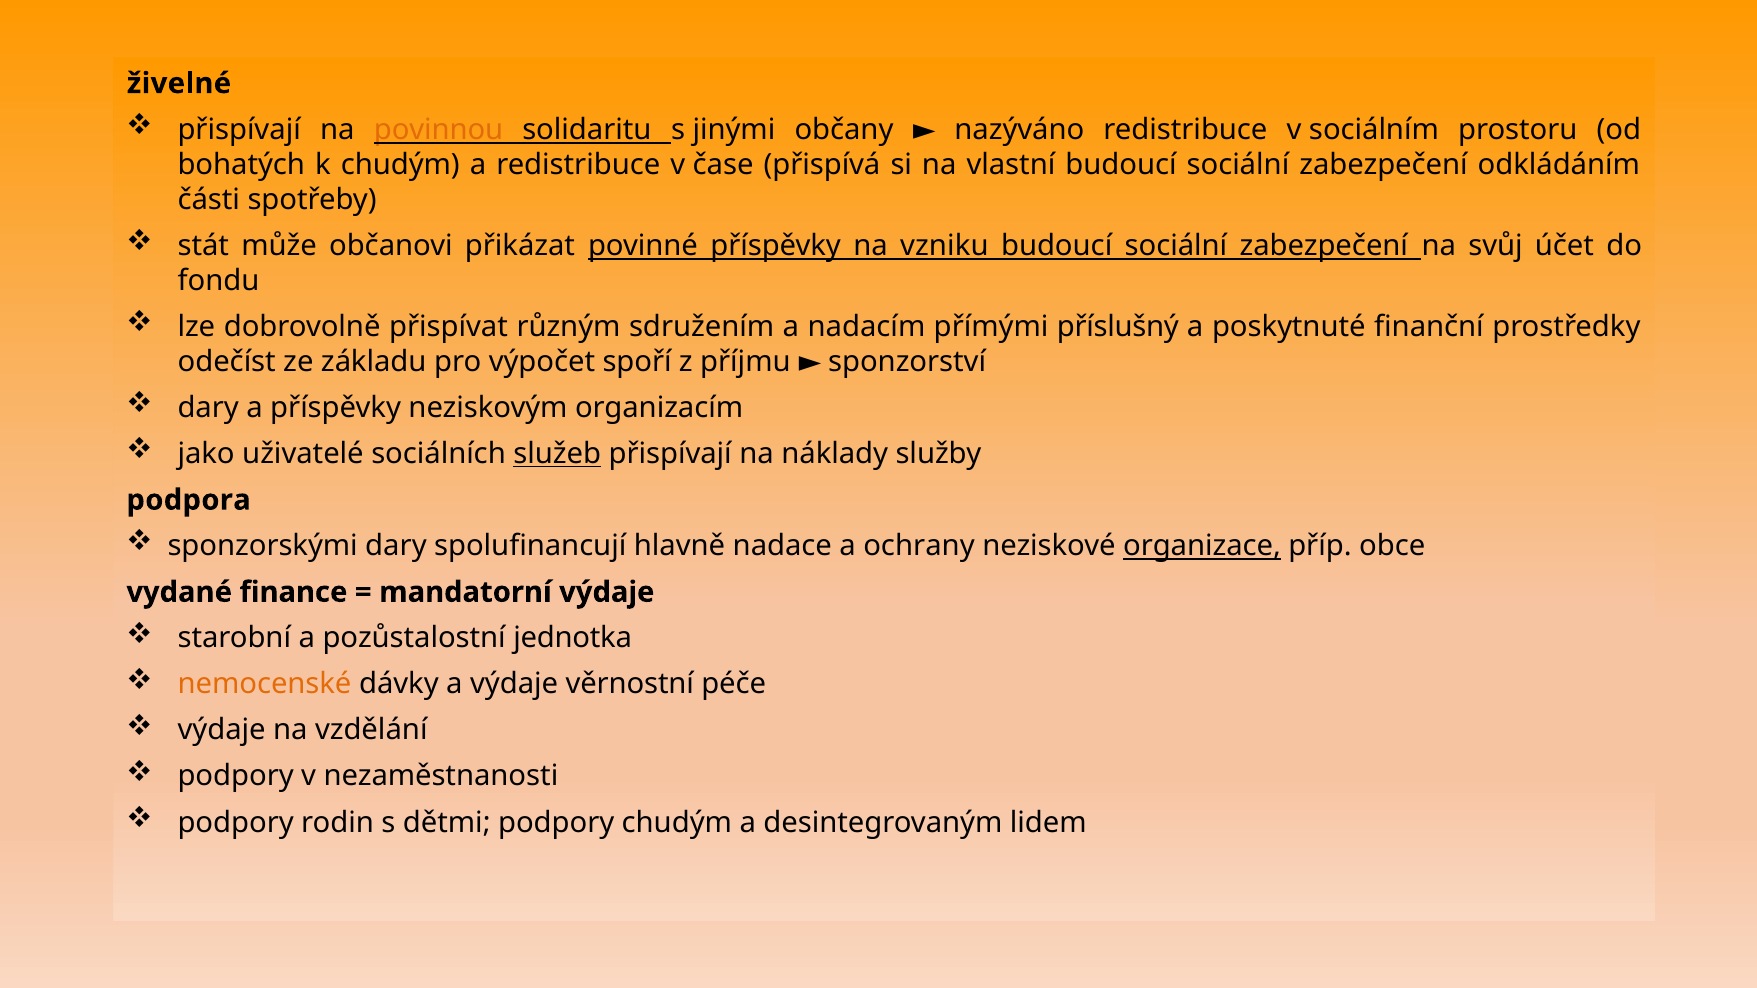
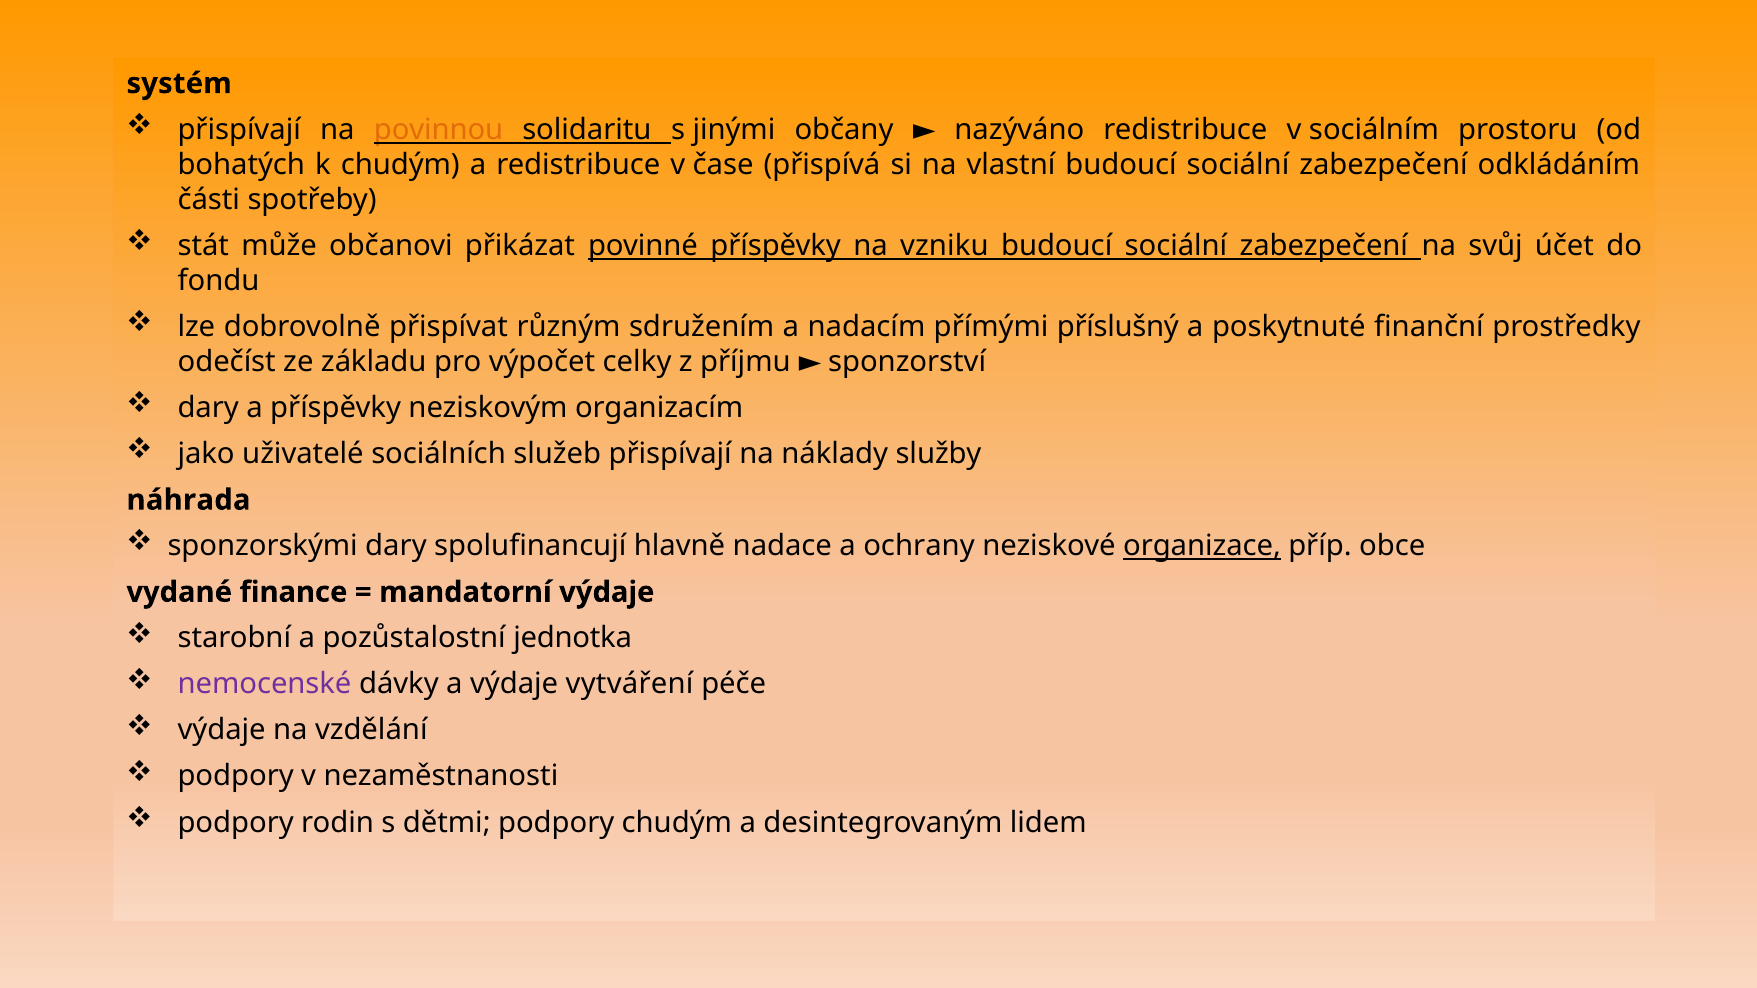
živelné: živelné -> systém (179, 83)
spoří: spoří -> celky (637, 362)
služeb underline: present -> none (557, 454)
podpora: podpora -> náhrada (189, 500)
nemocenské colour: orange -> purple (265, 684)
věrnostní: věrnostní -> vytváření (630, 684)
